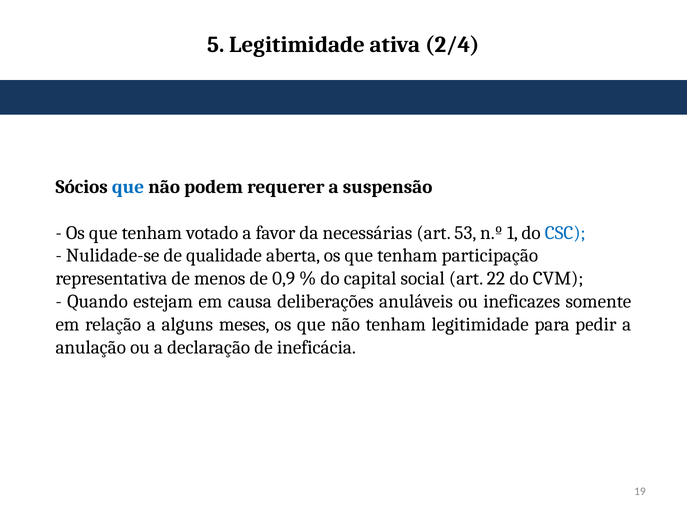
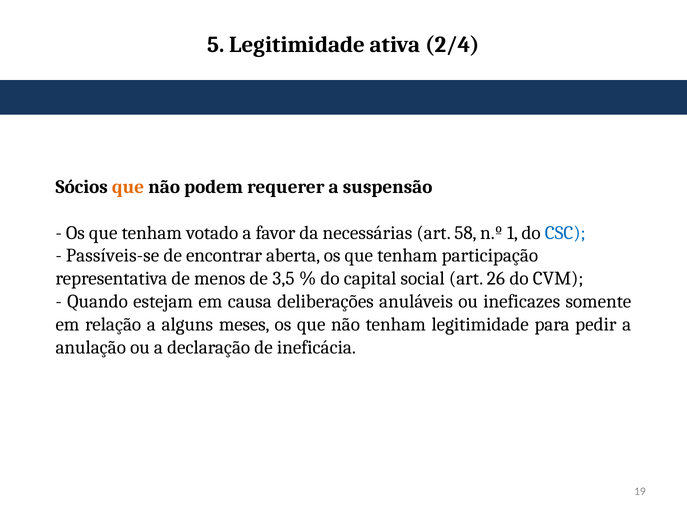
que colour: blue -> orange (128, 187)
53: 53 -> 58 (465, 233)
Nulidade-se: Nulidade-se -> Passíveis-se (113, 256)
qualidade: qualidade -> encontrar (224, 256)
0,9: 0,9 -> 3,5 (283, 279)
22: 22 -> 26 (496, 279)
